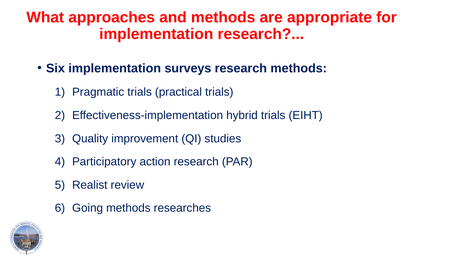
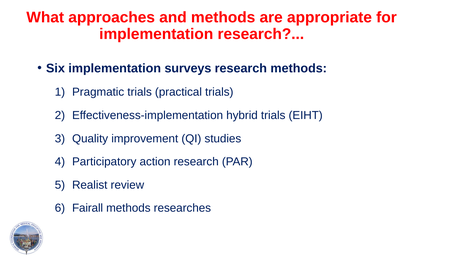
Going: Going -> Fairall (88, 209)
